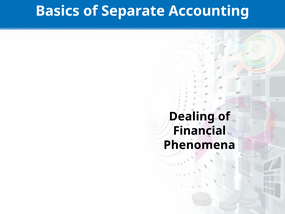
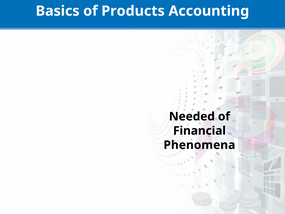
Separate: Separate -> Products (133, 11)
Dealing: Dealing -> Needed (192, 116)
